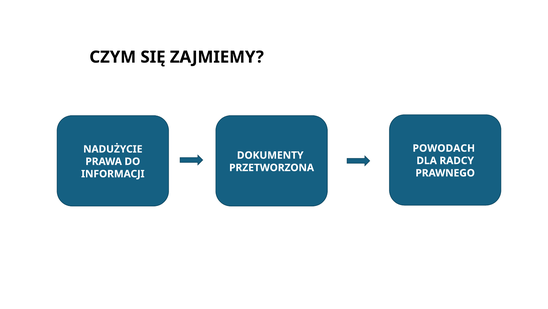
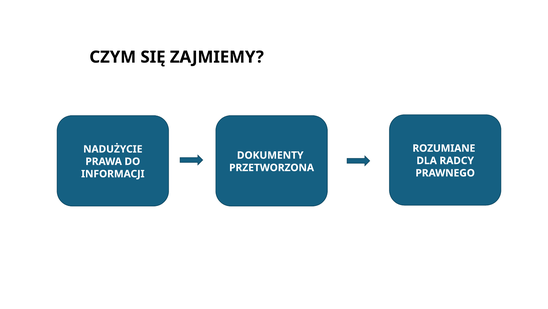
POWODACH: POWODACH -> ROZUMIANE (444, 148)
